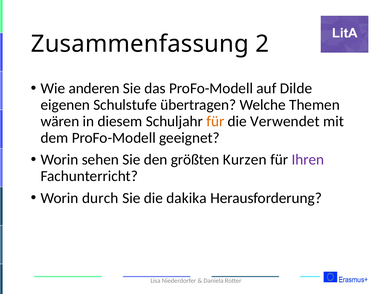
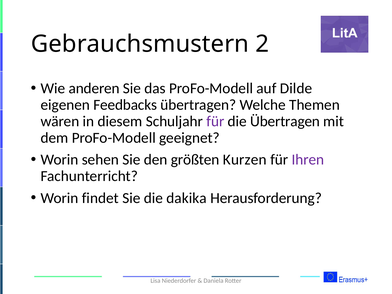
Zusammenfassung: Zusammenfassung -> Gebrauchsmustern (140, 44)
Schulstufe: Schulstufe -> Feedbacks (125, 105)
für colour: orange -> purple (215, 121)
die Verwendet: Verwendet -> Übertragen (285, 121)
durch: durch -> findet (100, 198)
